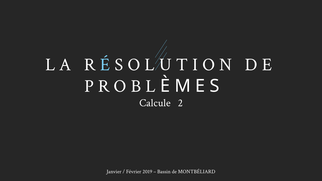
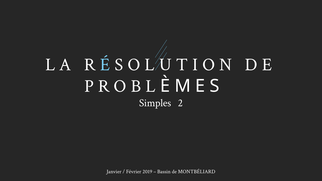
Calcule: Calcule -> Simples (155, 103)
